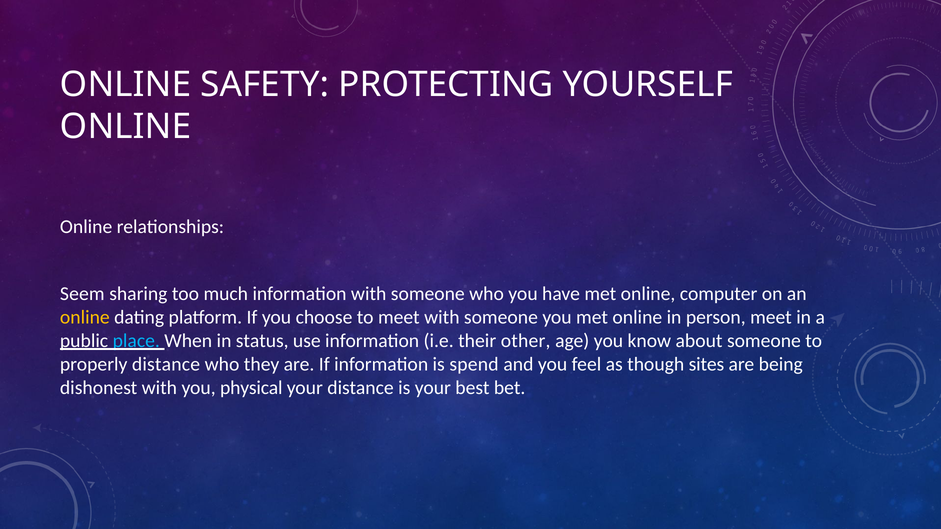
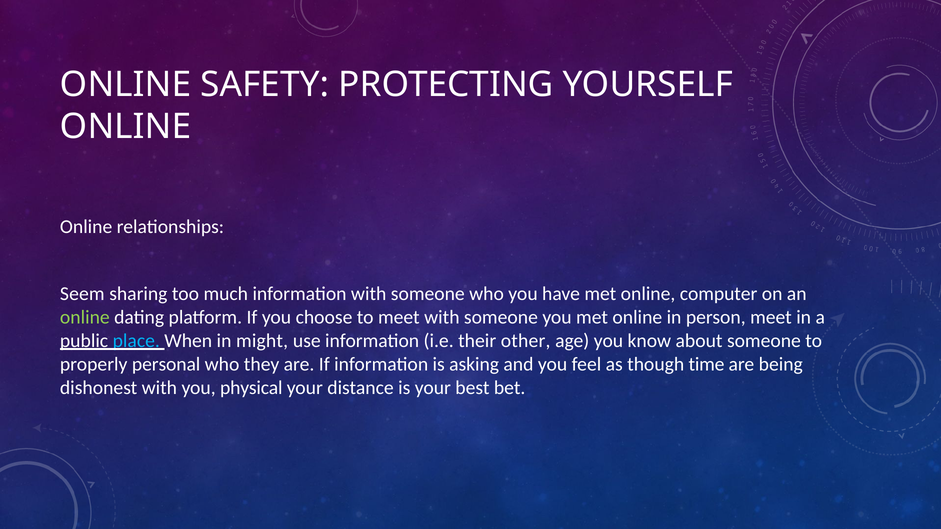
online colour: yellow -> light green (85, 317)
status: status -> might (262, 341)
properly distance: distance -> personal (166, 364)
spend: spend -> asking (474, 364)
sites: sites -> time (706, 364)
